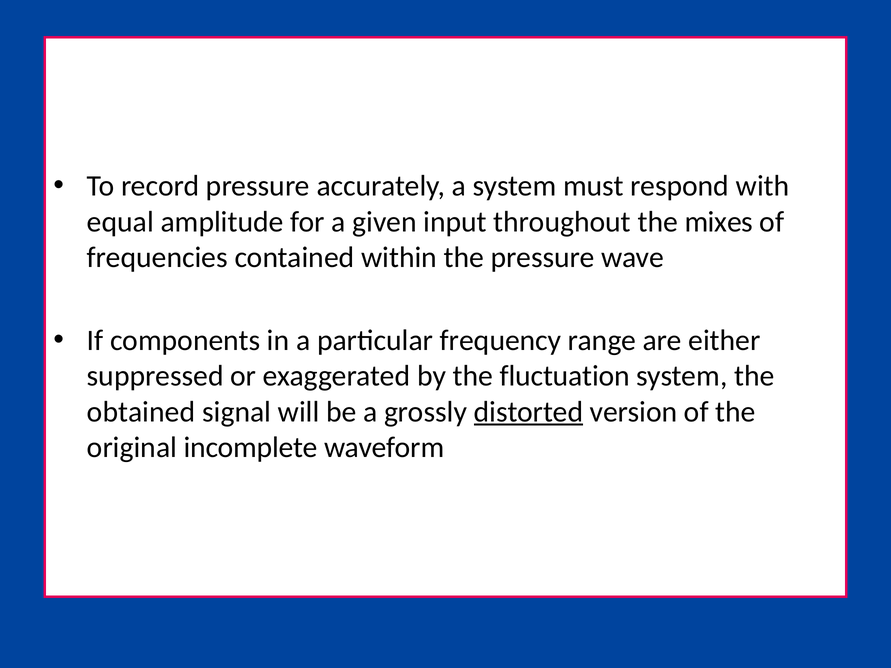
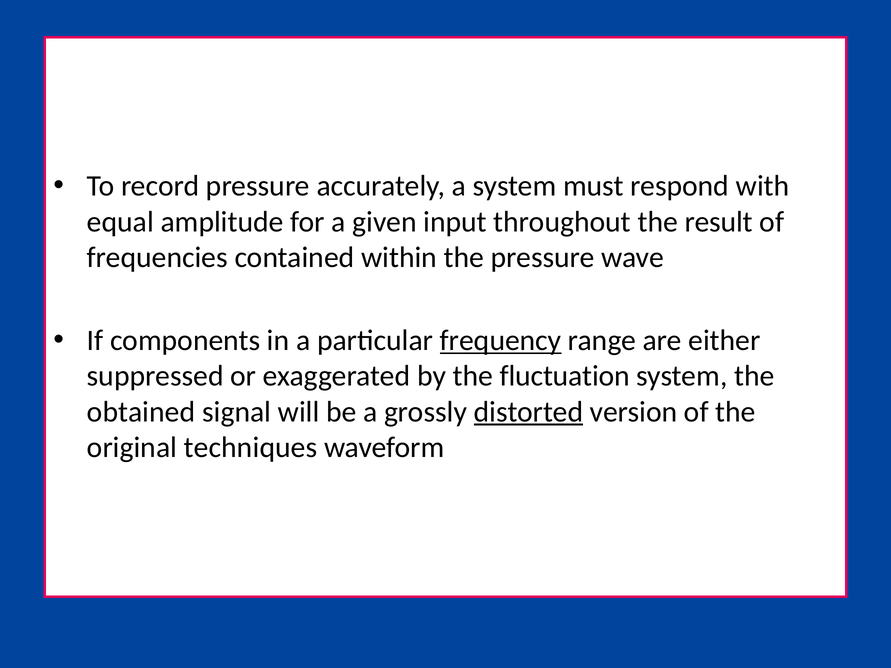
mixes: mixes -> result (719, 222)
frequency underline: none -> present (501, 341)
incomplete: incomplete -> techniques (251, 448)
